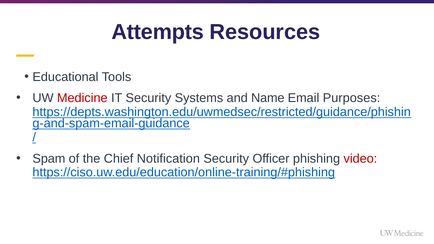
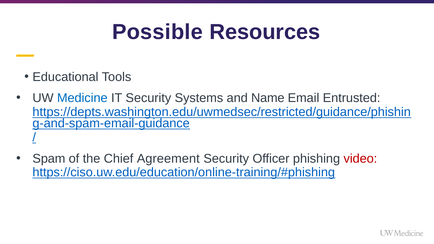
Attempts: Attempts -> Possible (157, 32)
Medicine colour: red -> blue (82, 98)
Purposes: Purposes -> Entrusted (352, 98)
Notification: Notification -> Agreement (168, 159)
